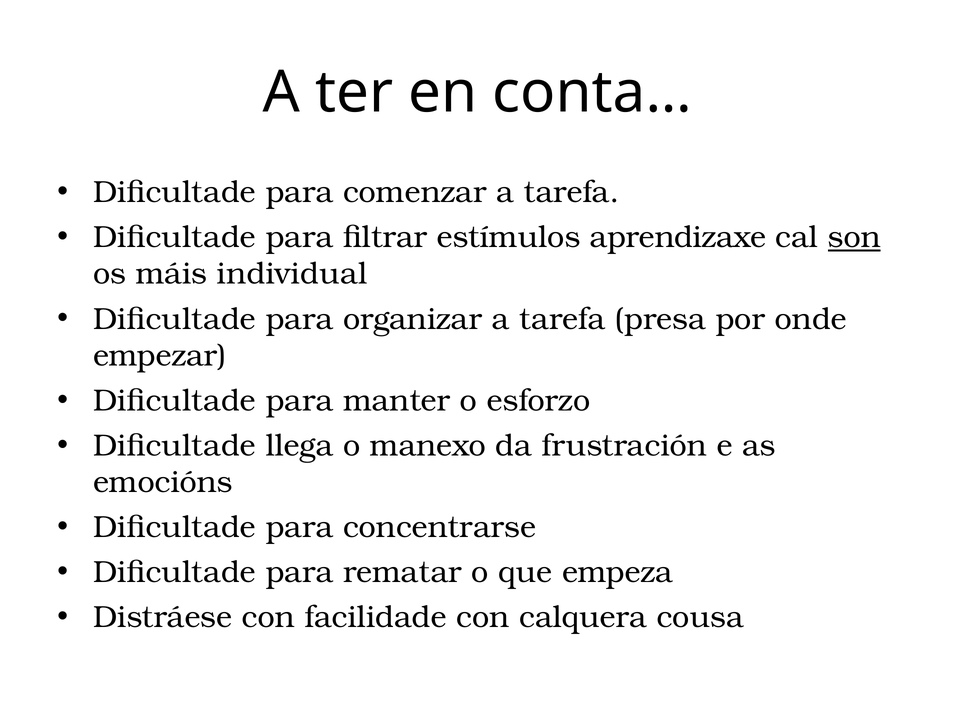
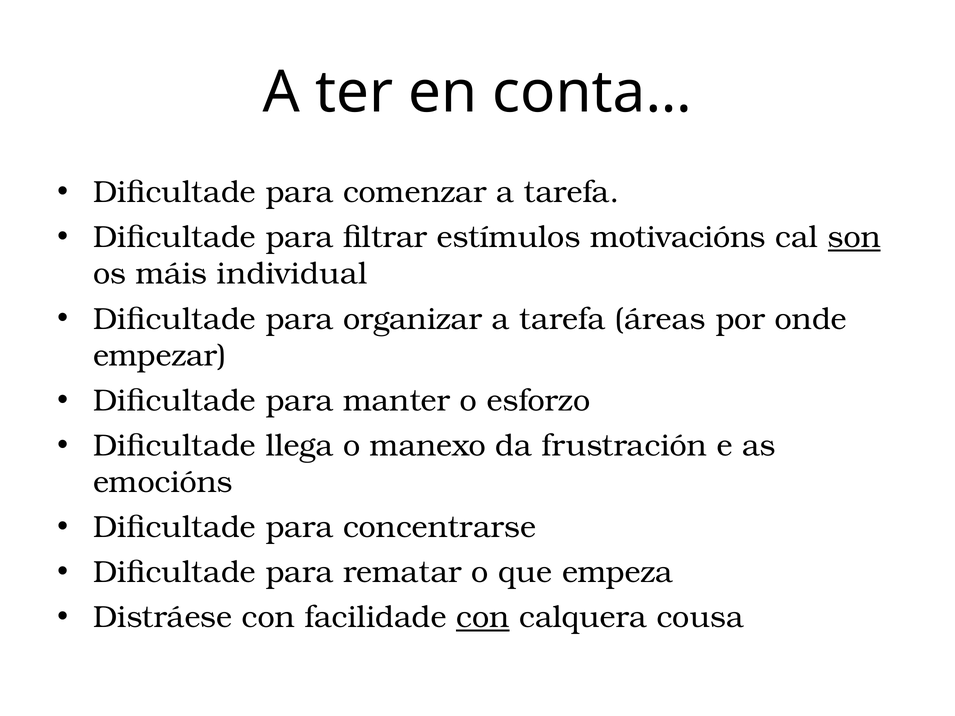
aprendizaxe: aprendizaxe -> motivacións (678, 237)
presa: presa -> áreas (660, 319)
con underline: none -> present (483, 618)
